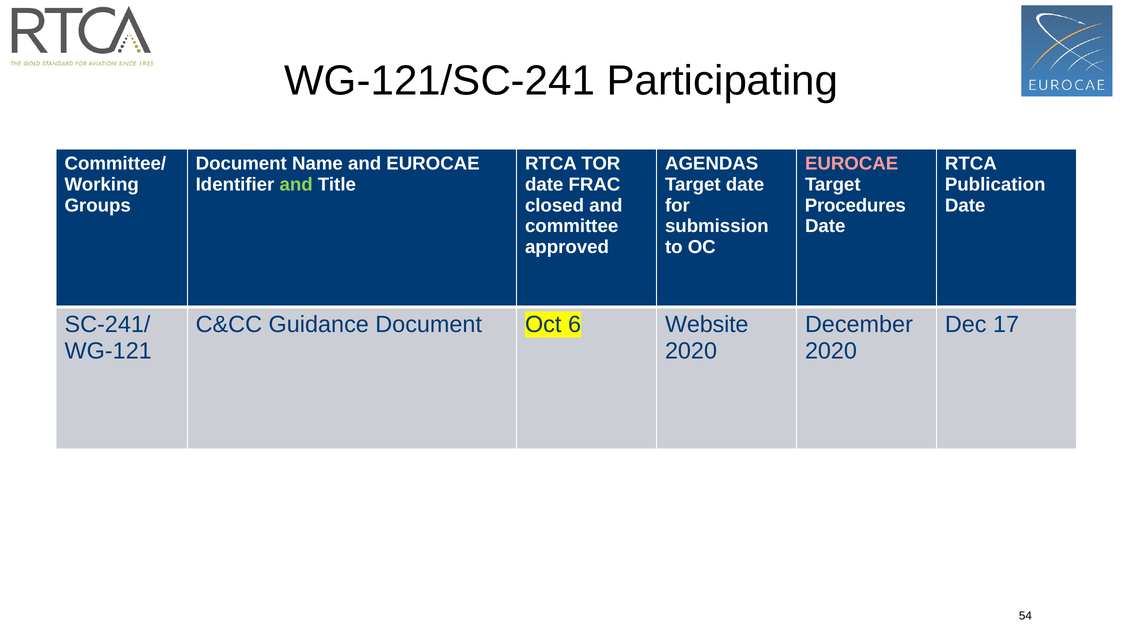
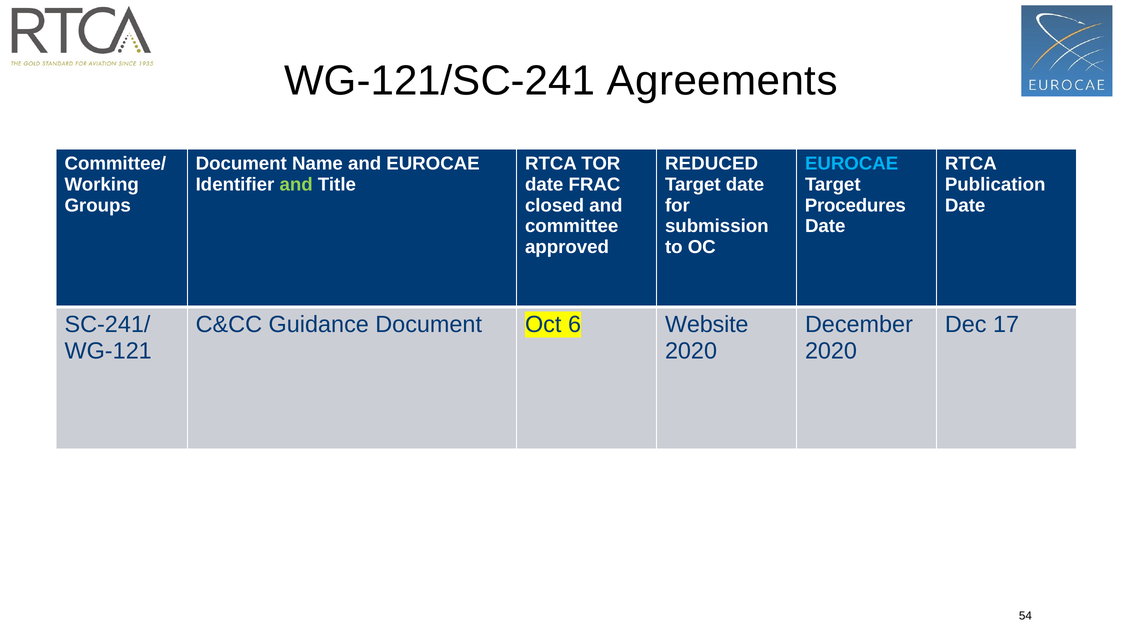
Participating: Participating -> Agreements (722, 81)
AGENDAS: AGENDAS -> REDUCED (712, 164)
EUROCAE colour: pink -> light blue (852, 164)
